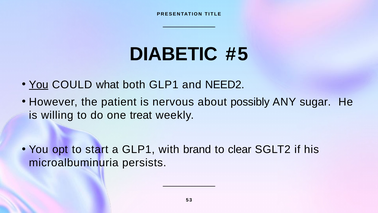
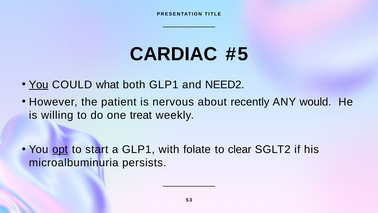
DIABETIC: DIABETIC -> CARDIAC (174, 54)
possibly: possibly -> recently (250, 102)
sugar: sugar -> would (315, 102)
opt underline: none -> present (60, 149)
brand: brand -> folate (197, 149)
